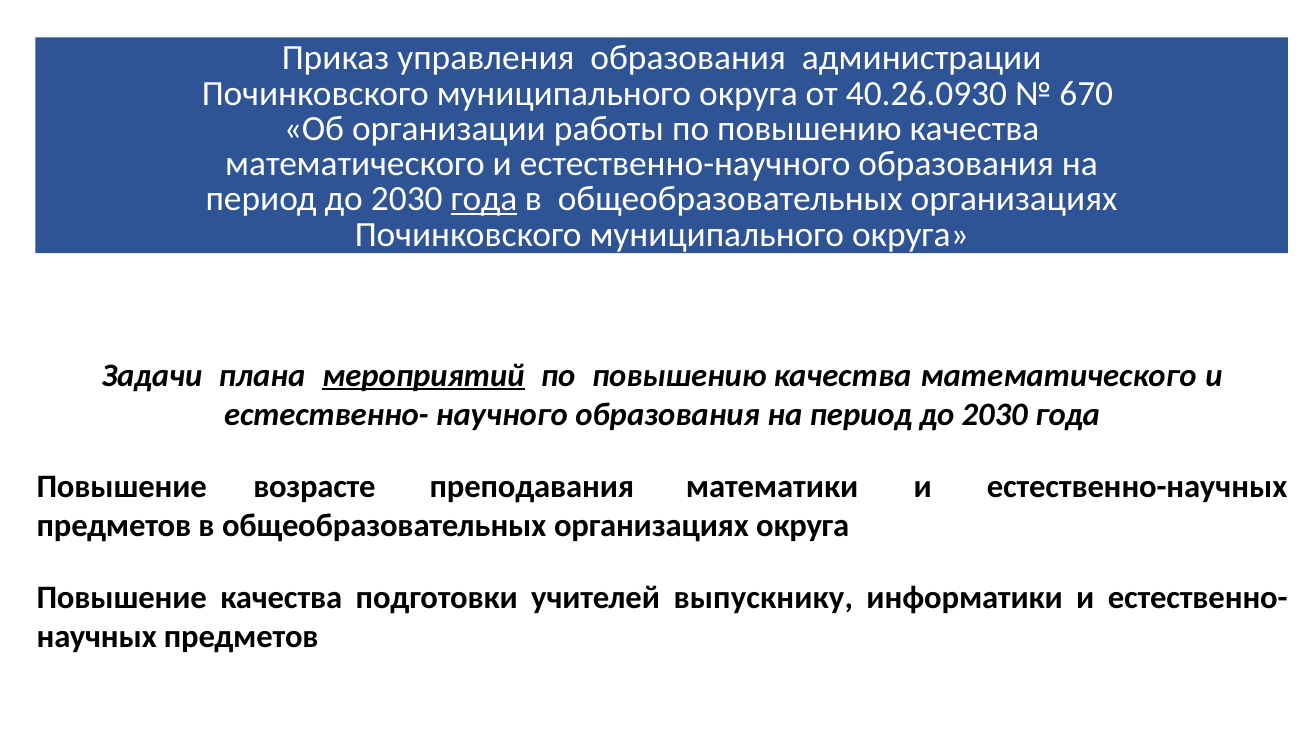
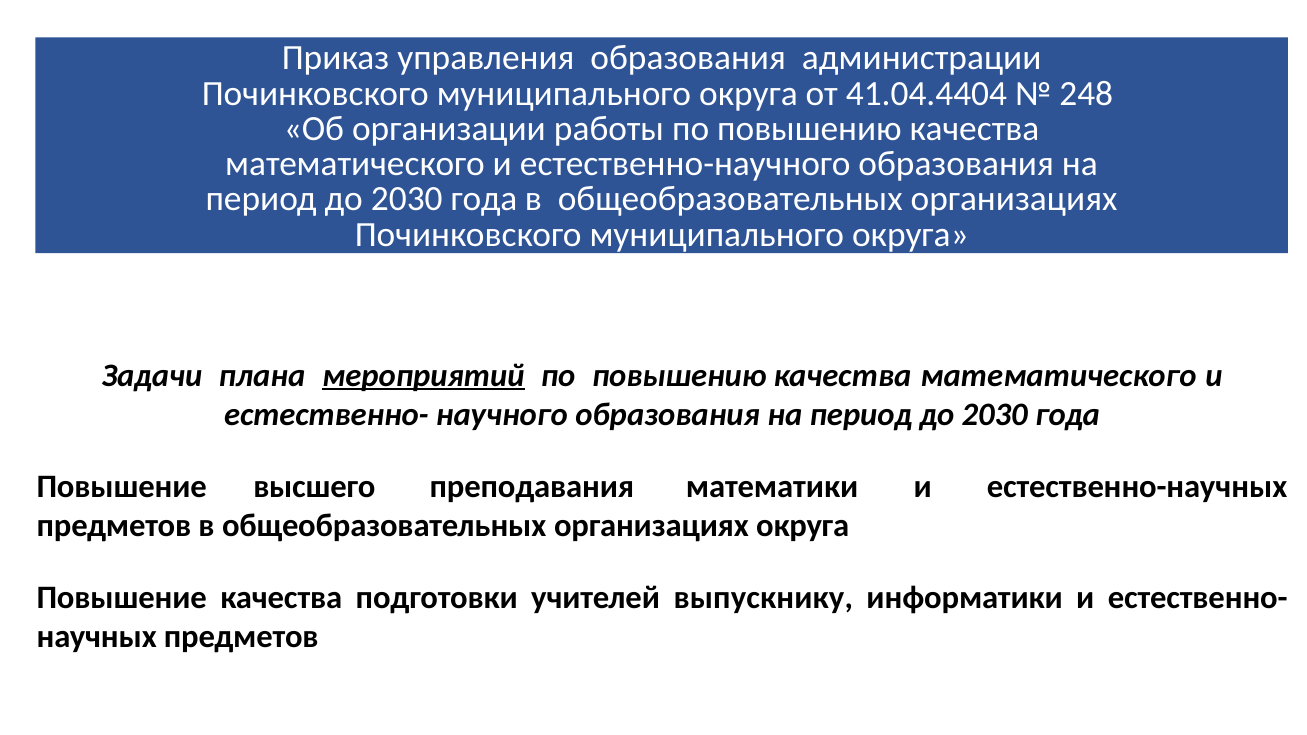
40.26.0930: 40.26.0930 -> 41.04.4404 (926, 93)
670: 670 -> 248 (1086, 93)
года underline: present -> none (484, 199)
возрасте: возрасте -> высшего (314, 487)
